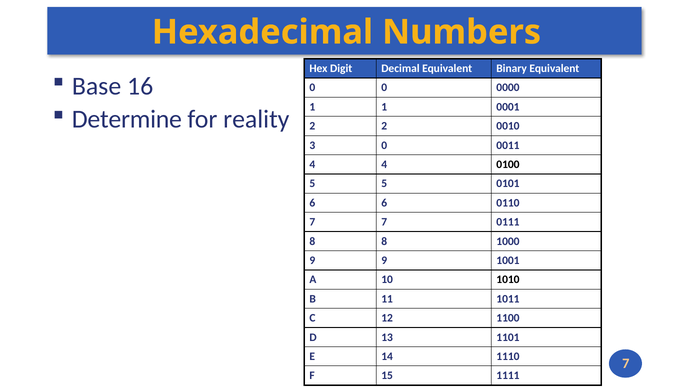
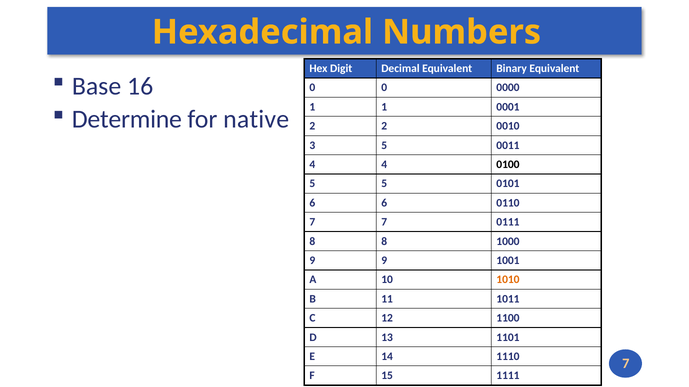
reality: reality -> native (256, 120)
3 0: 0 -> 5 (384, 145)
1010 colour: black -> orange (508, 280)
